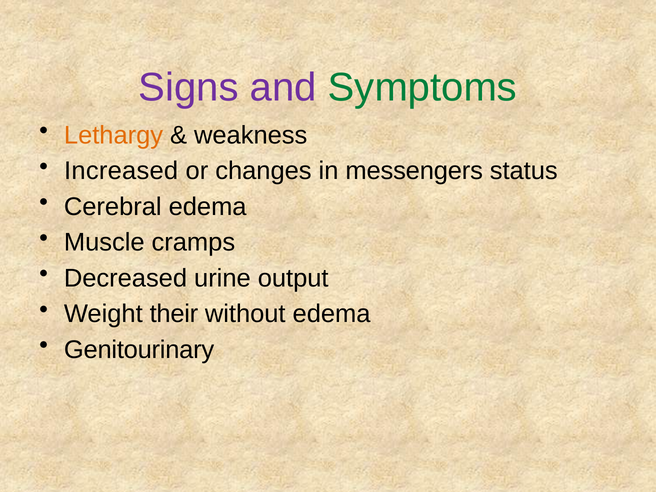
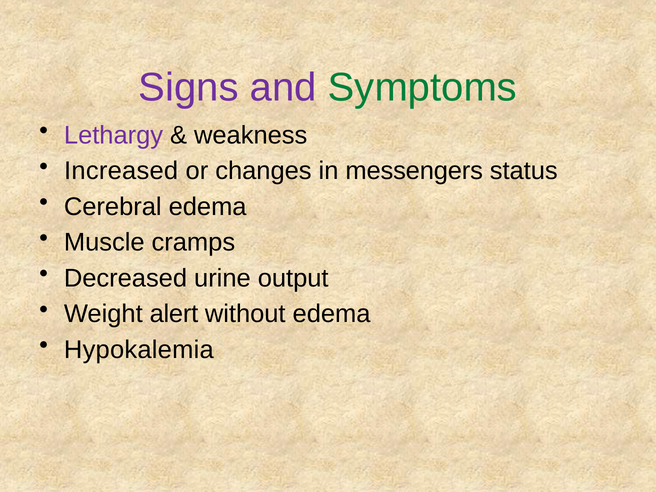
Lethargy colour: orange -> purple (114, 135)
their: their -> alert (174, 314)
Genitourinary: Genitourinary -> Hypokalemia (139, 350)
